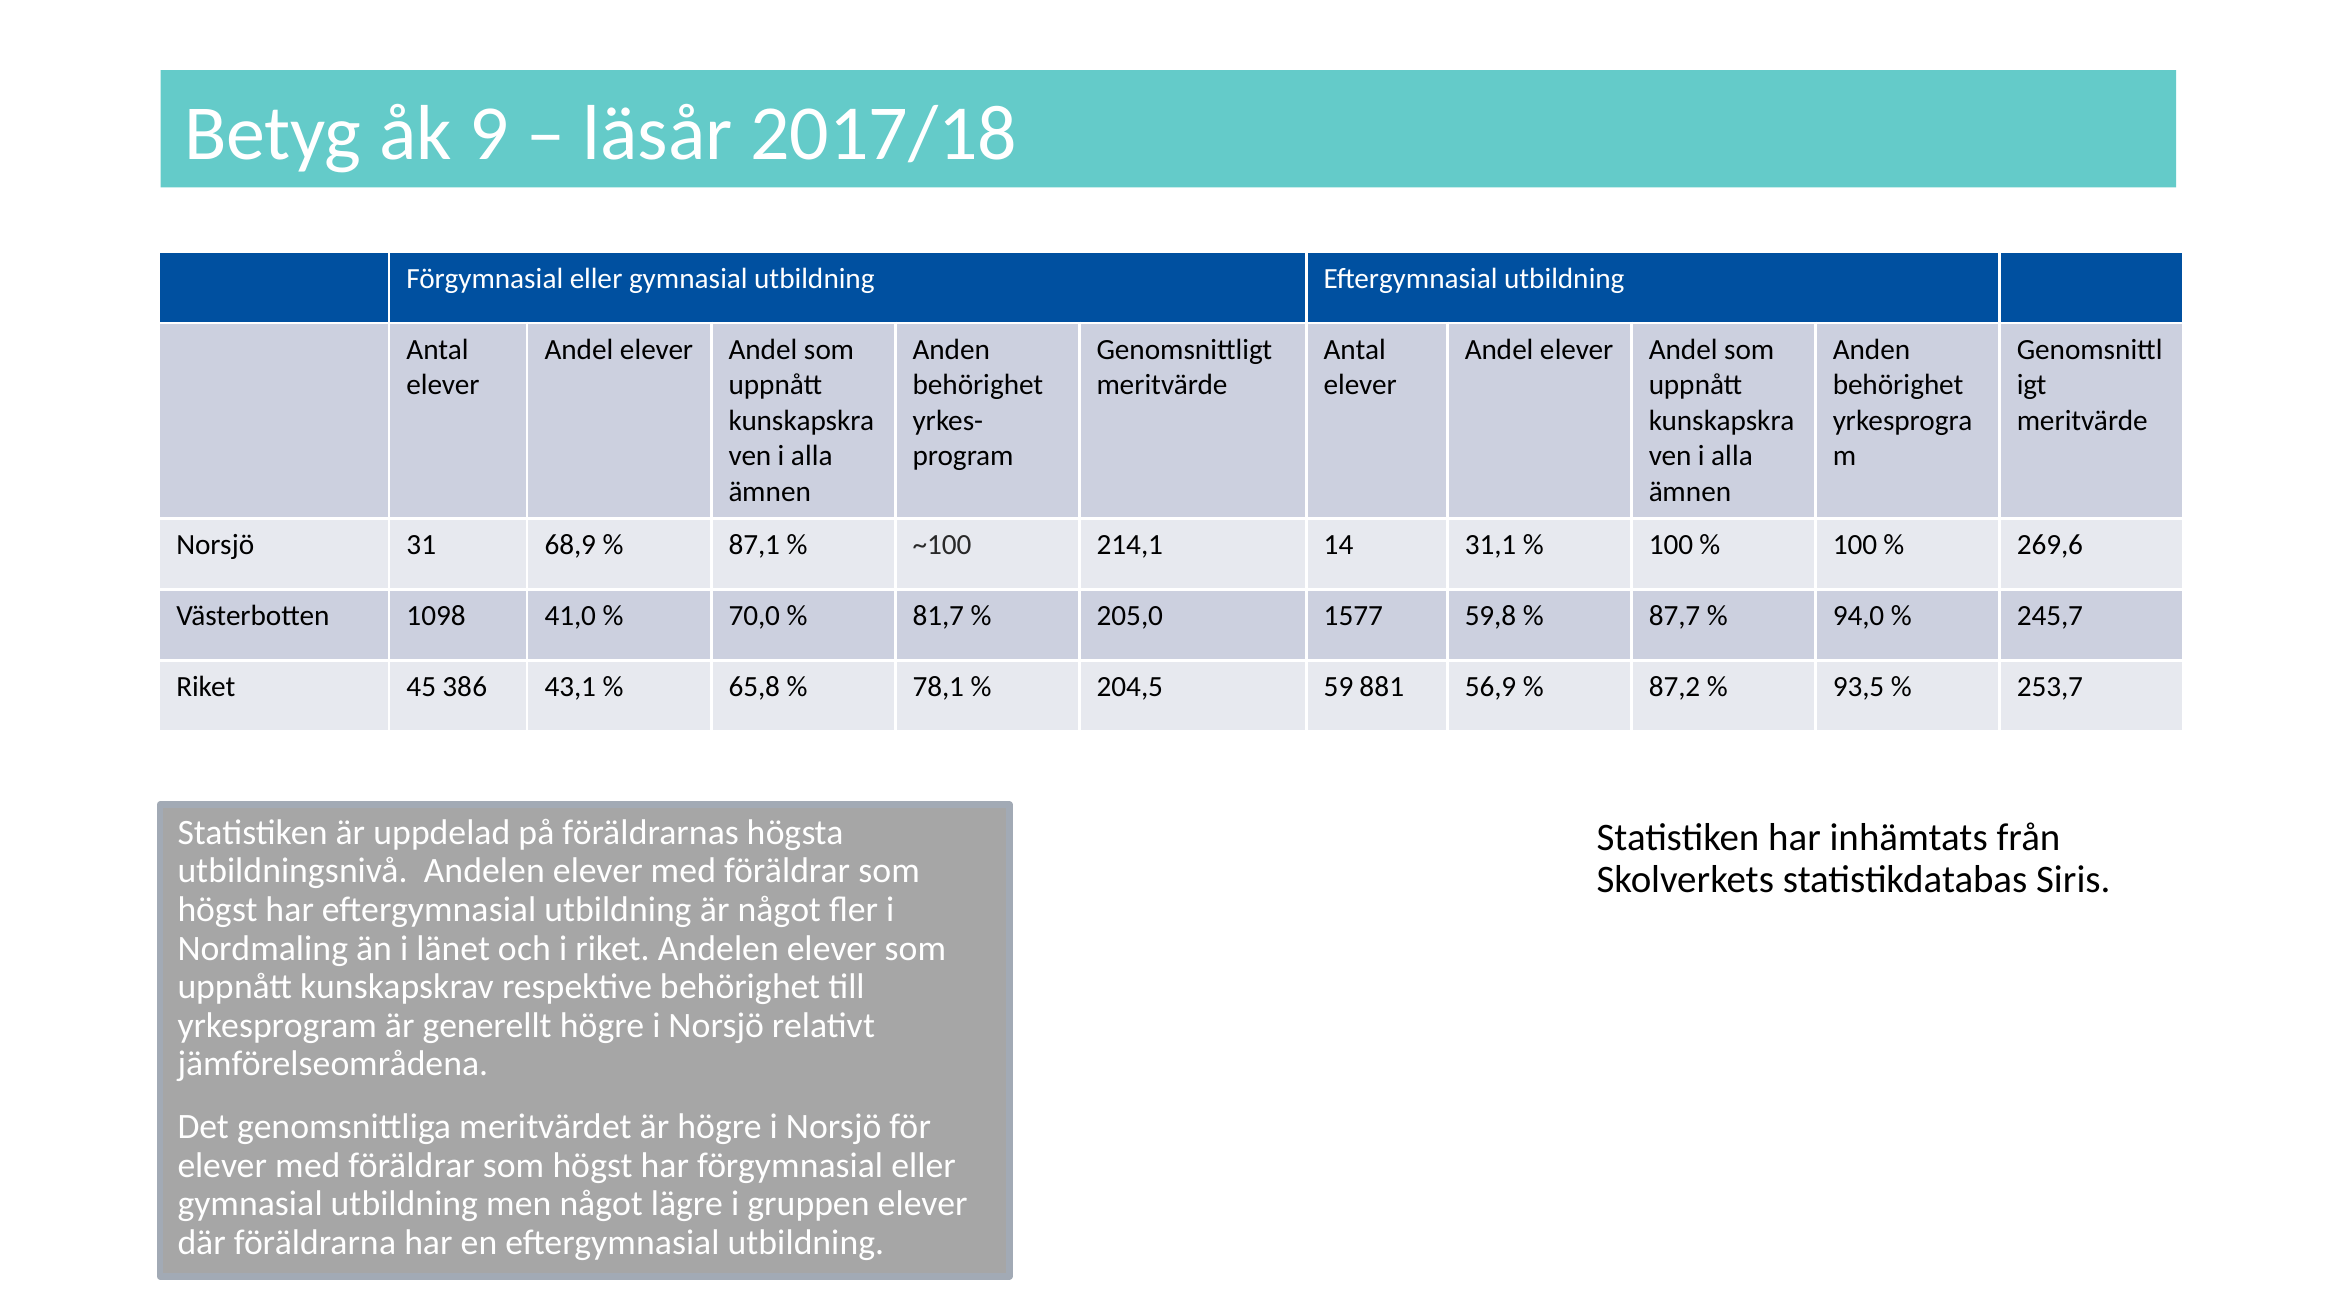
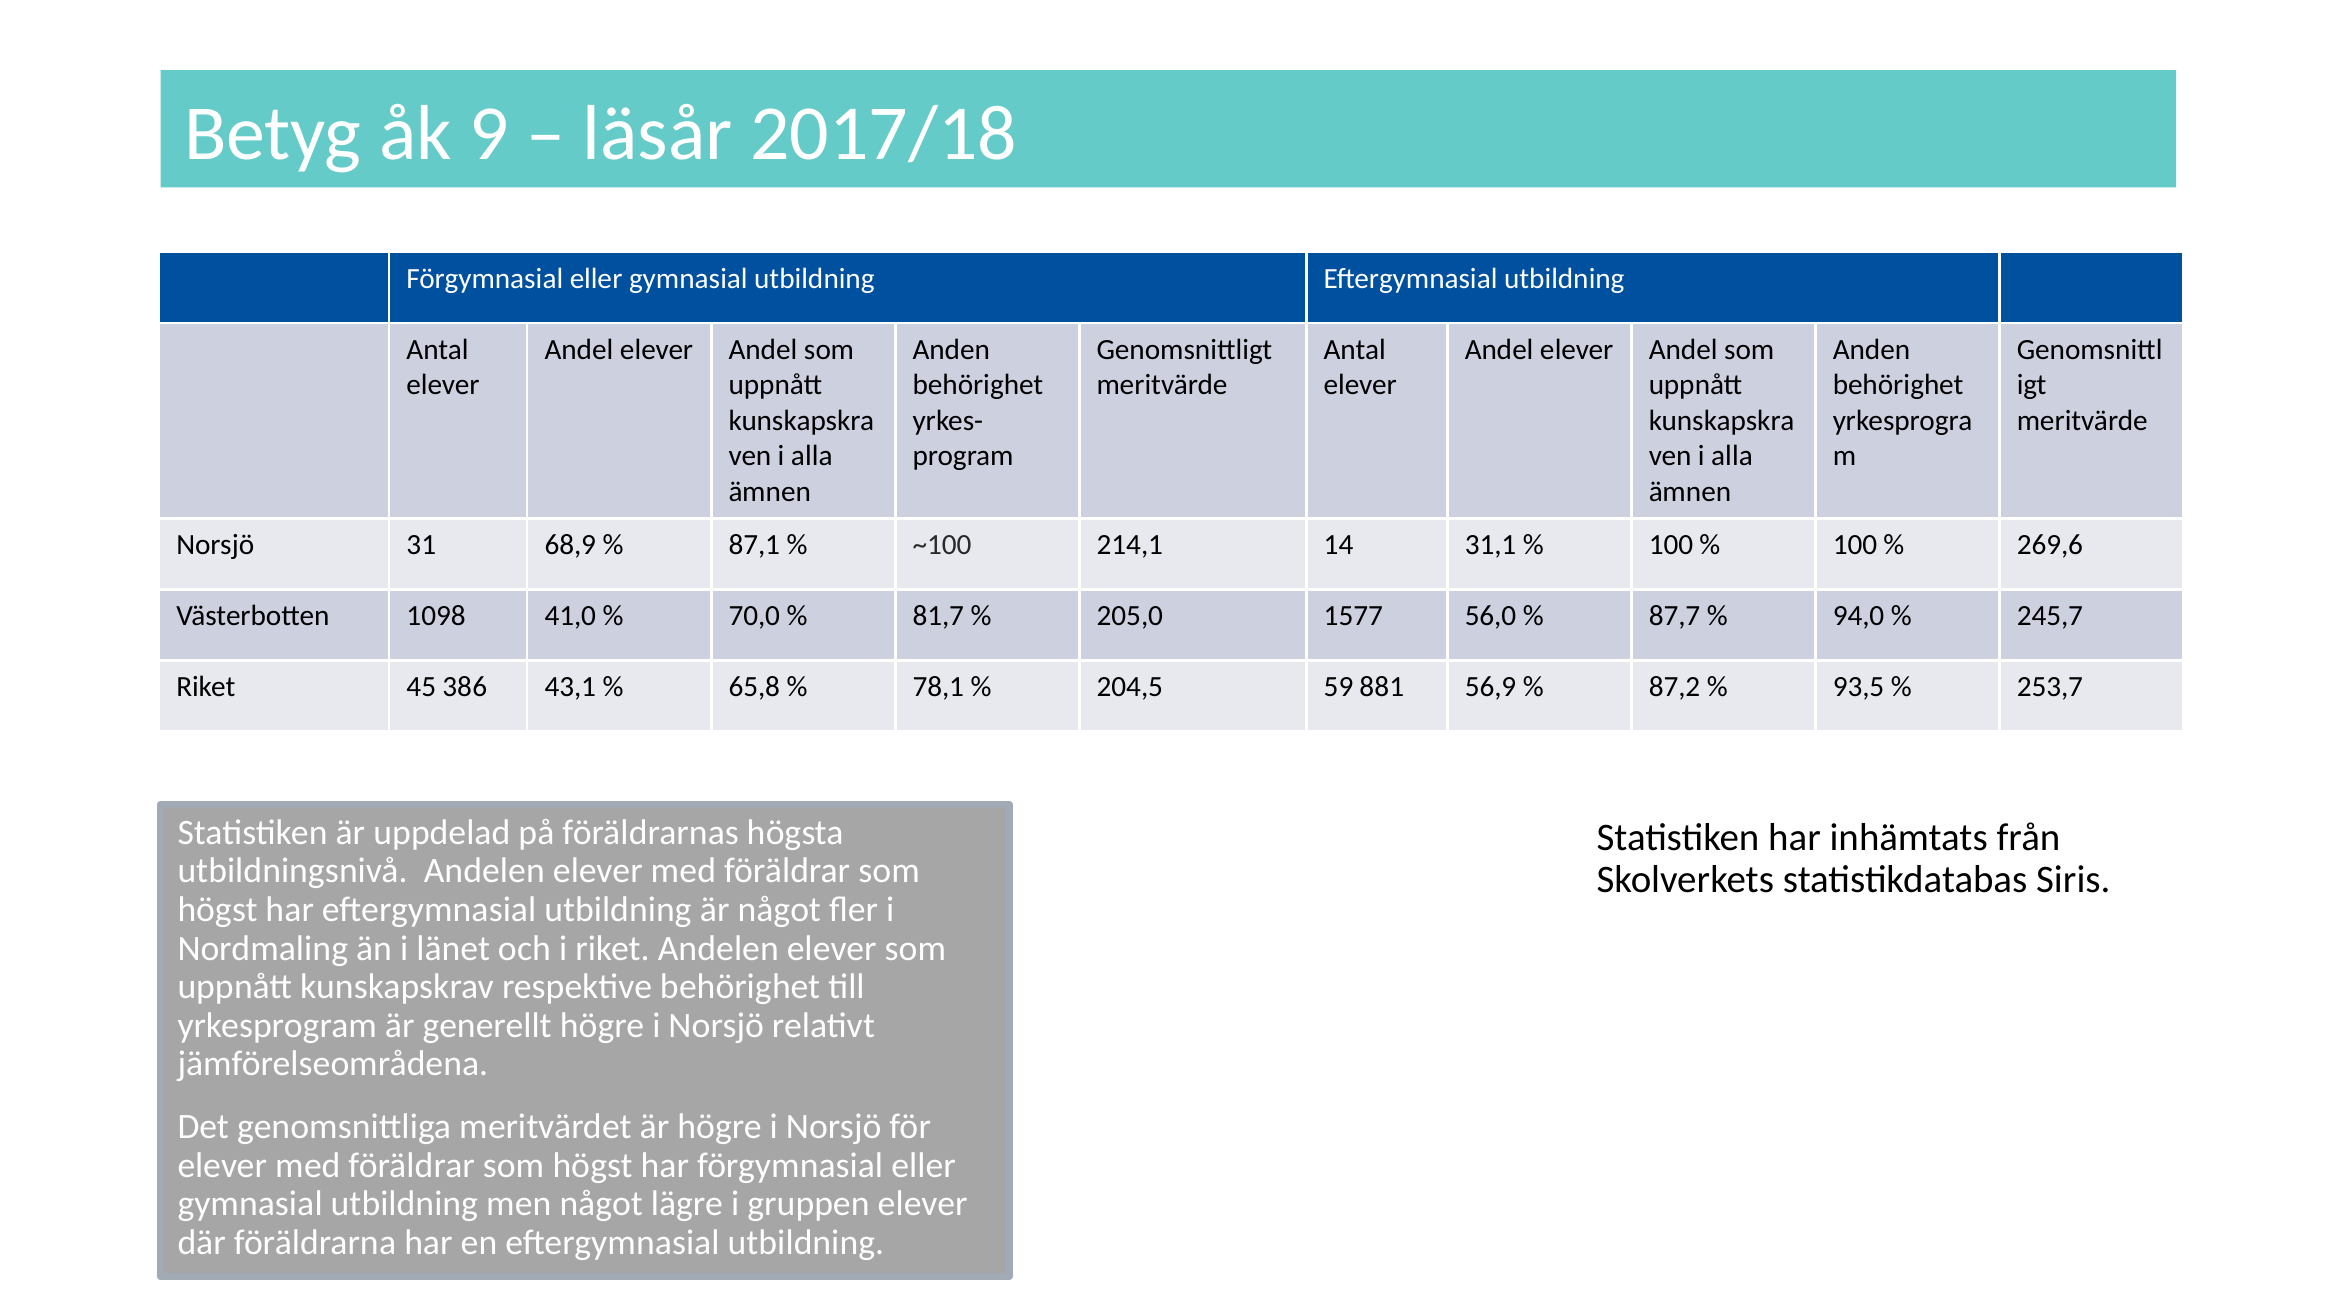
59,8: 59,8 -> 56,0 (1491, 616)
